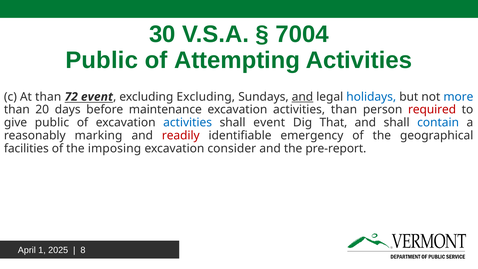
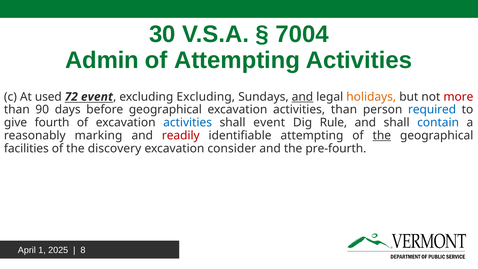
Public: Public -> Admin (102, 60)
At than: than -> used (48, 97)
holidays colour: blue -> orange (371, 97)
more colour: blue -> red (458, 97)
20: 20 -> 90 (42, 110)
before maintenance: maintenance -> geographical (165, 110)
required colour: red -> blue (432, 110)
give public: public -> fourth (52, 123)
That: That -> Rule (333, 123)
identifiable emergency: emergency -> attempting (312, 135)
the underline: none -> present (382, 135)
imposing: imposing -> discovery (115, 148)
pre-report: pre-report -> pre-fourth (336, 148)
